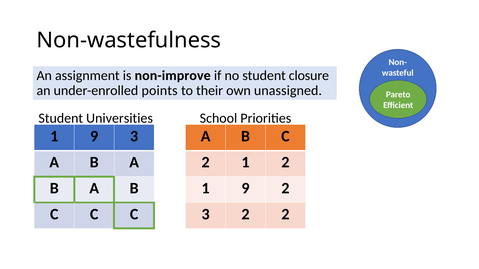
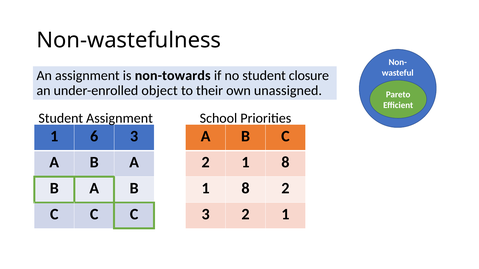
non-improve: non-improve -> non-towards (173, 76)
points: points -> object (160, 91)
Student Universities: Universities -> Assignment (120, 118)
9: 9 -> 6 (94, 137)
2 1 2: 2 -> 8 (285, 163)
9: 9 -> 8 (246, 189)
3 2 2: 2 -> 1 (285, 215)
